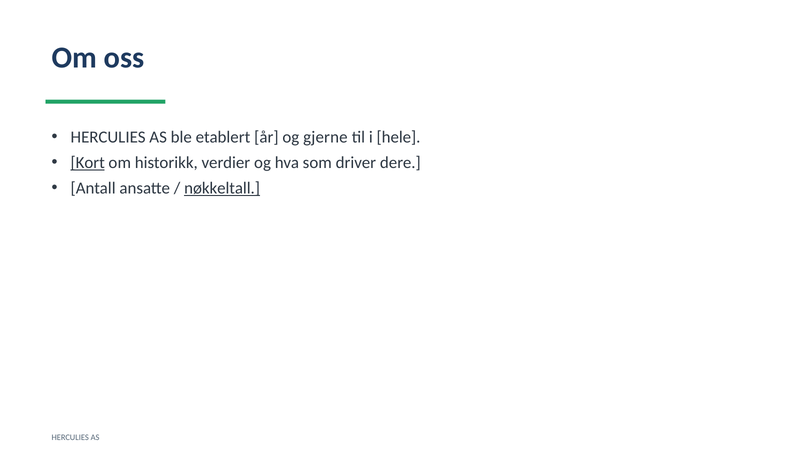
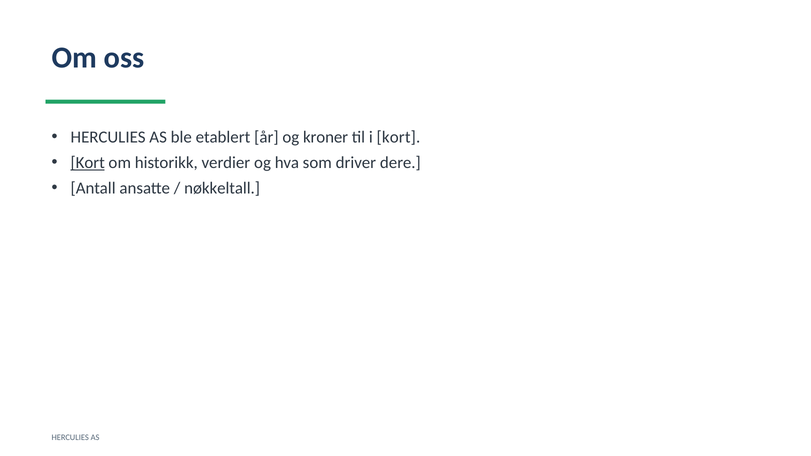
gjerne: gjerne -> kroner (326, 137)
i hele: hele -> kort (398, 137)
nøkkeltall underline: present -> none (222, 188)
